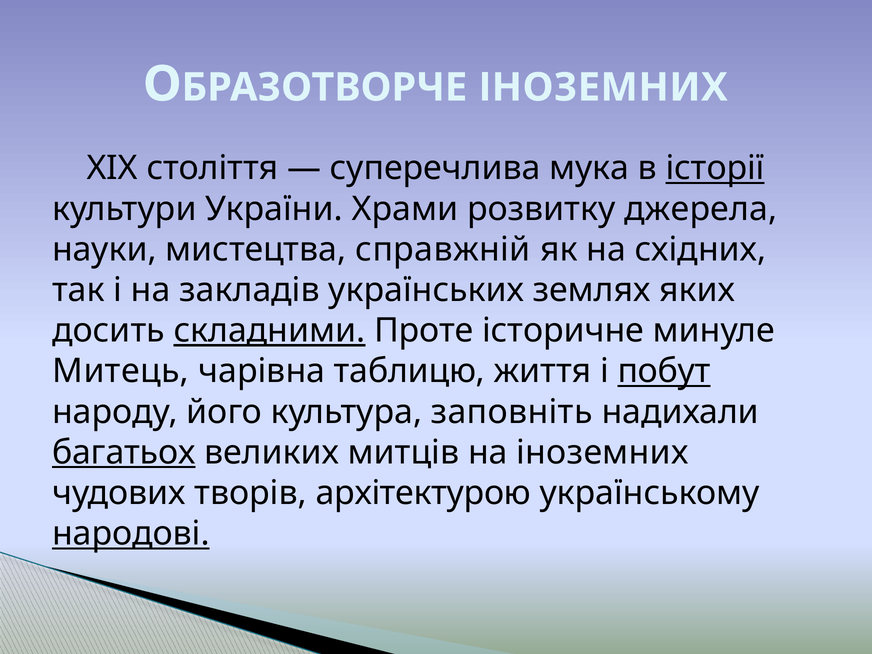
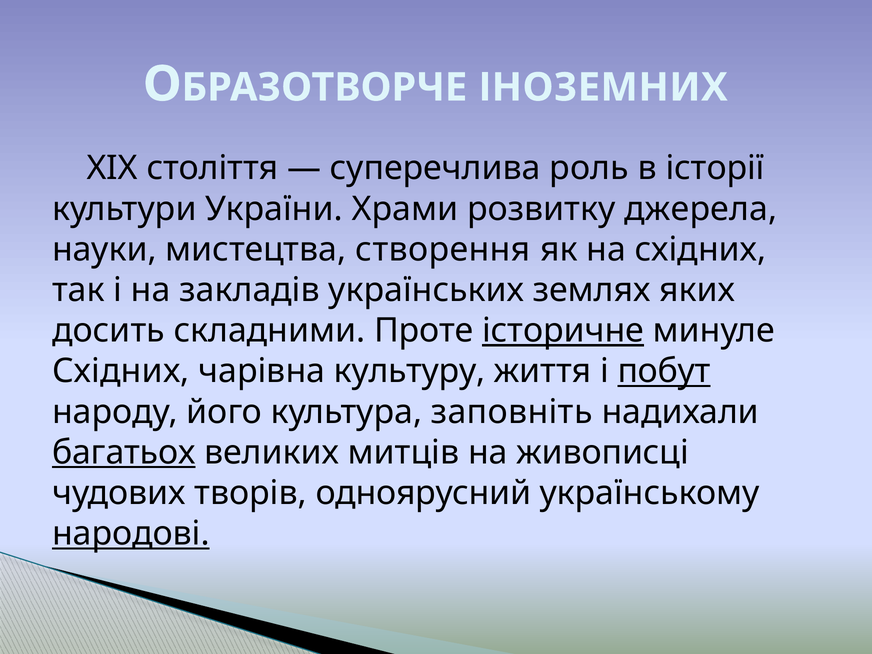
мука: мука -> роль (589, 168)
історії underline: present -> none (715, 168)
справжній: справжній -> створення (443, 249)
складними underline: present -> none (269, 331)
історичне underline: none -> present (563, 331)
Митець: Митець -> Східних (121, 371)
таблицю: таблицю -> культуру (410, 371)
на іноземних: іноземних -> живописці (603, 453)
архітектурою: архітектурою -> одноярусний (423, 493)
